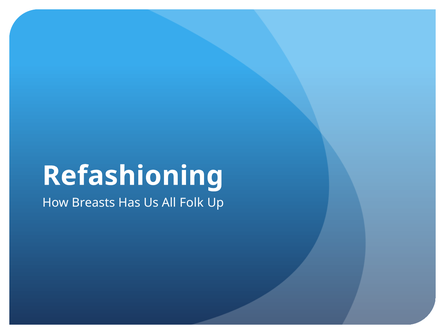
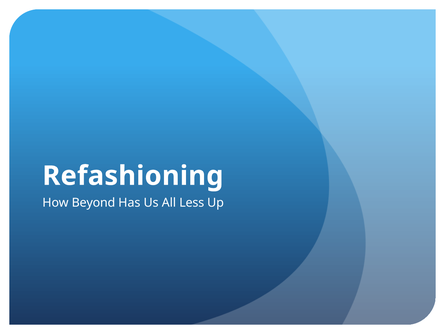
Breasts: Breasts -> Beyond (93, 203)
Folk: Folk -> Less (192, 203)
